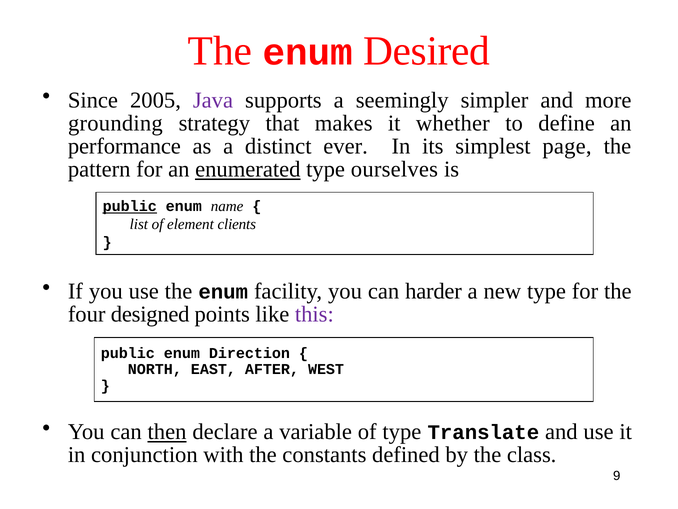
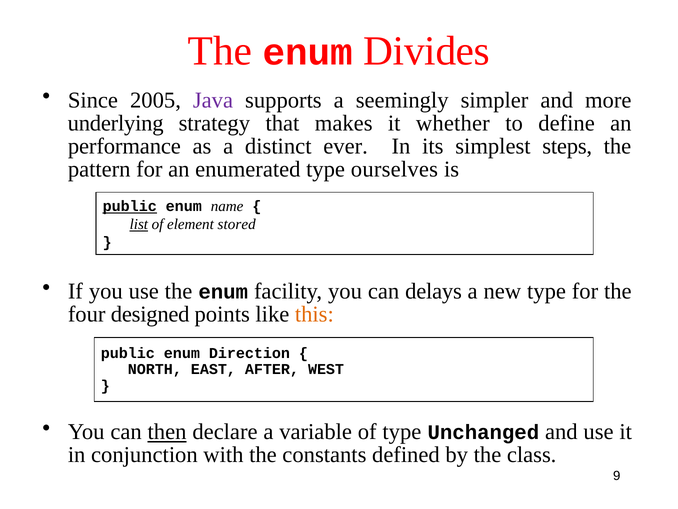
Desired: Desired -> Divides (427, 51)
grounding: grounding -> underlying (116, 123)
page: page -> steps (567, 146)
enumerated underline: present -> none (248, 169)
list underline: none -> present (139, 224)
clients: clients -> stored (237, 224)
harder: harder -> delays (434, 291)
this colour: purple -> orange (314, 314)
Translate: Translate -> Unchanged (483, 432)
